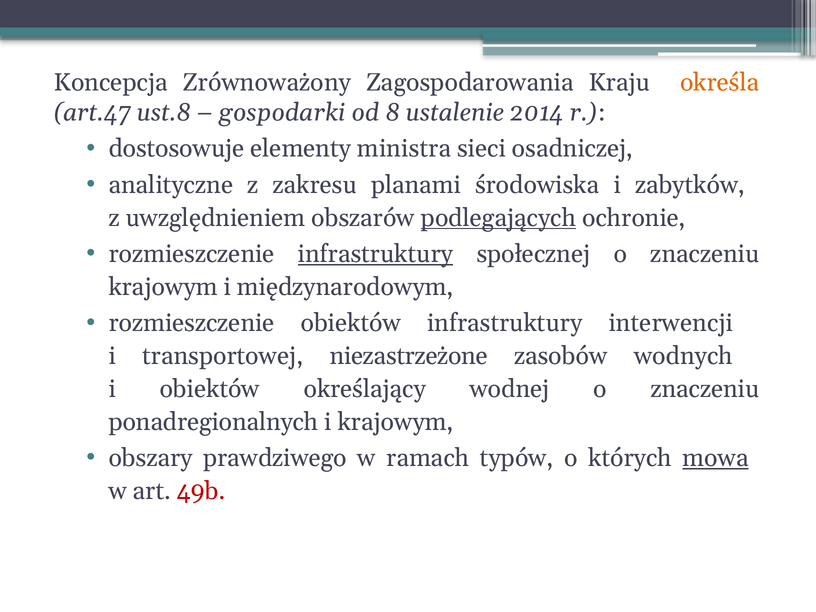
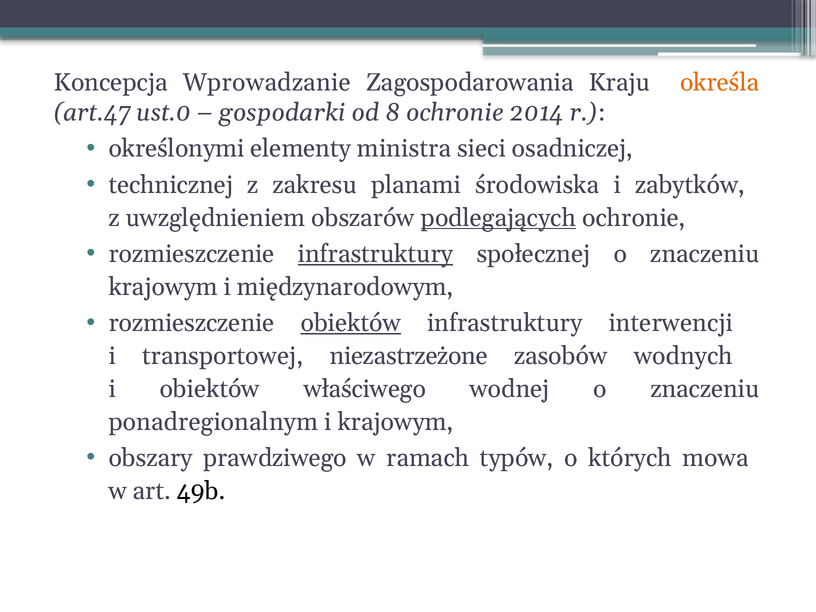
Zrównoważony: Zrównoważony -> Wprowadzanie (267, 82)
ust.8: ust.8 -> ust.0 (164, 112)
8 ustalenie: ustalenie -> ochronie (455, 112)
dostosowuje: dostosowuje -> określonymi (176, 149)
analityczne: analityczne -> technicznej (171, 185)
obiektów underline: none -> present (351, 323)
określający: określający -> właściwego (365, 389)
ponadregionalnych: ponadregionalnych -> ponadregionalnym (213, 422)
mowa underline: present -> none (716, 458)
49b colour: red -> black (201, 491)
